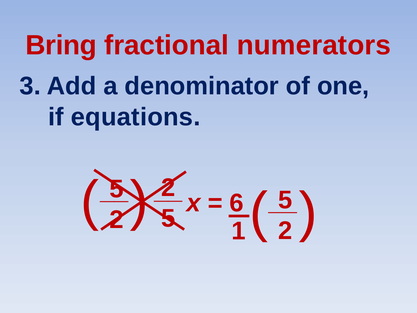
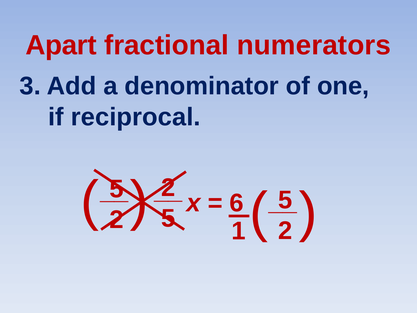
Bring: Bring -> Apart (61, 45)
equations: equations -> reciprocal (136, 117)
